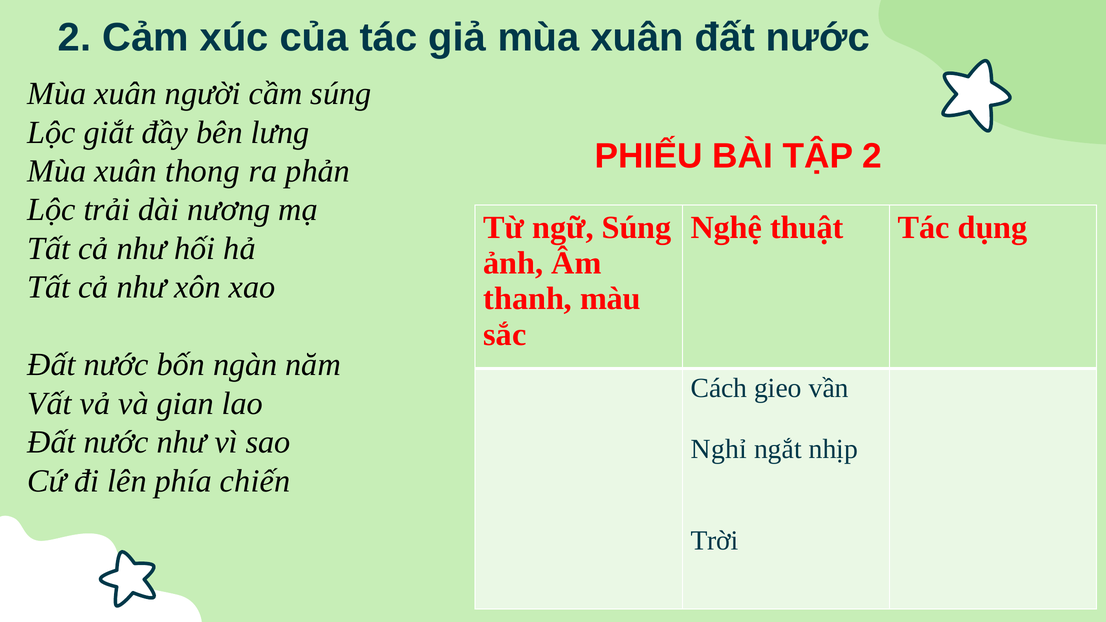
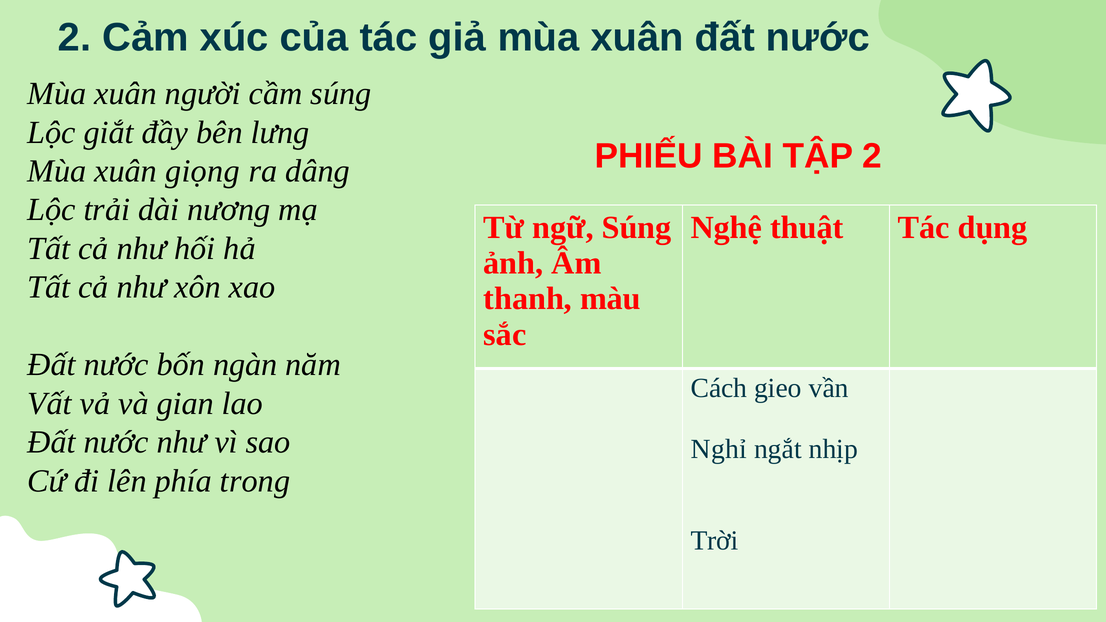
thong: thong -> giọng (203, 171)
phản: phản -> dâng (318, 171)
chiến: chiến -> trong (255, 481)
